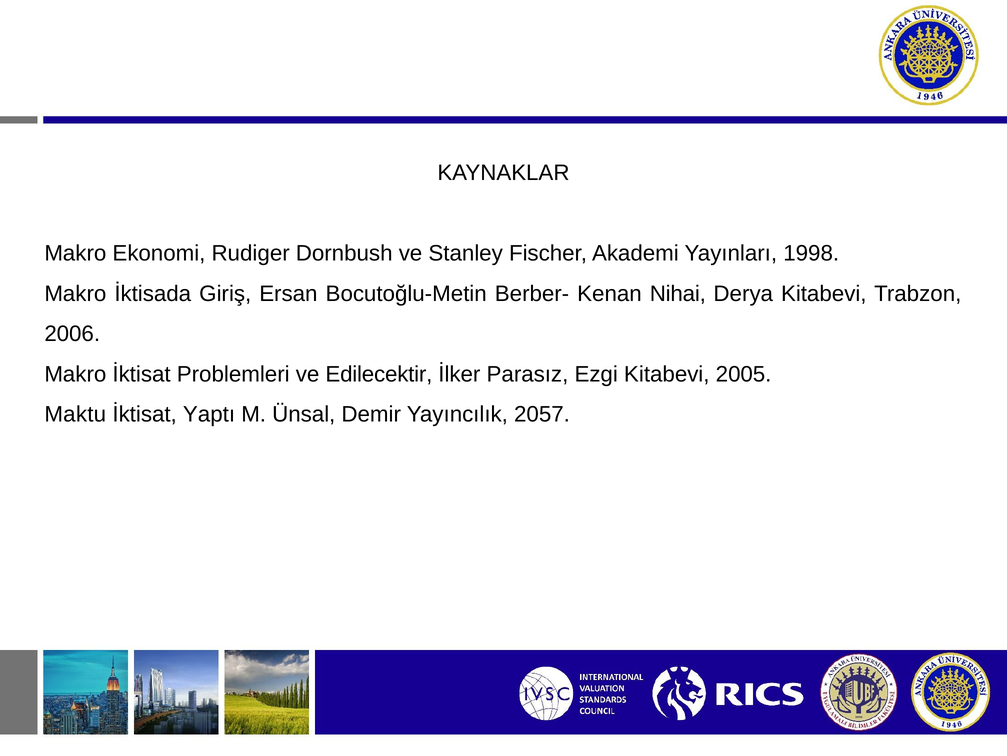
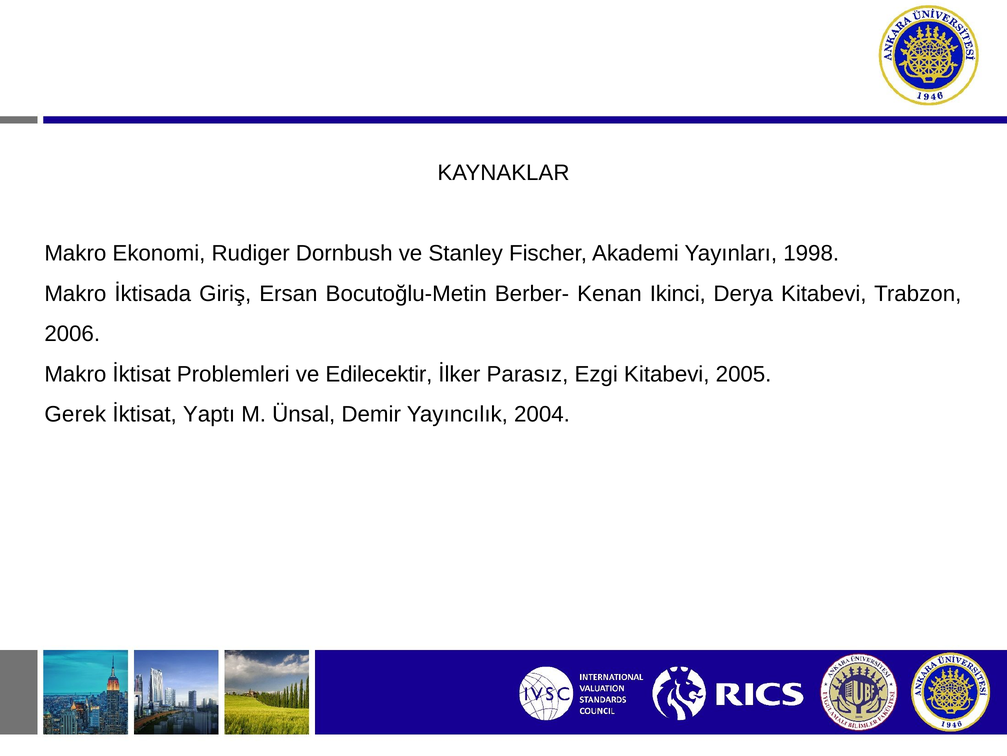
Nihai: Nihai -> Ikinci (678, 293)
Maktu: Maktu -> Gerek (75, 414)
2057: 2057 -> 2004 (542, 414)
